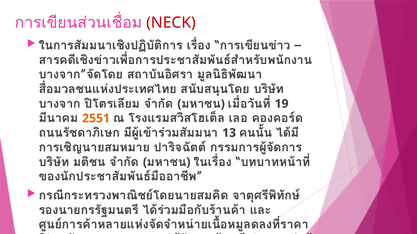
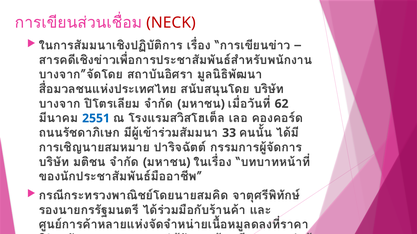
19: 19 -> 62 (282, 104)
2551 colour: orange -> blue (96, 119)
13: 13 -> 33 (229, 133)
